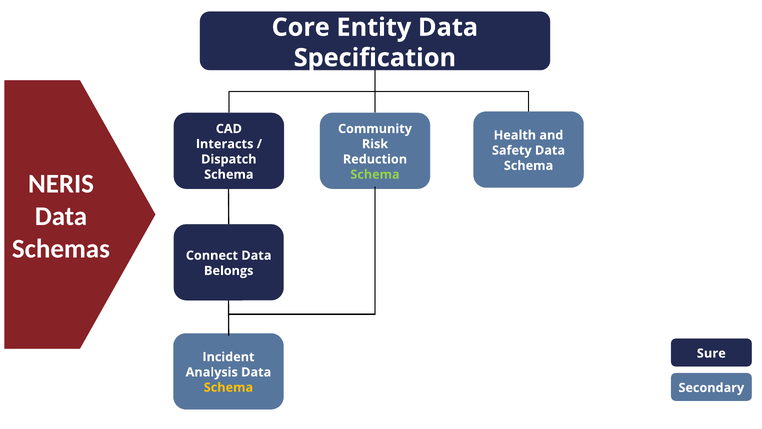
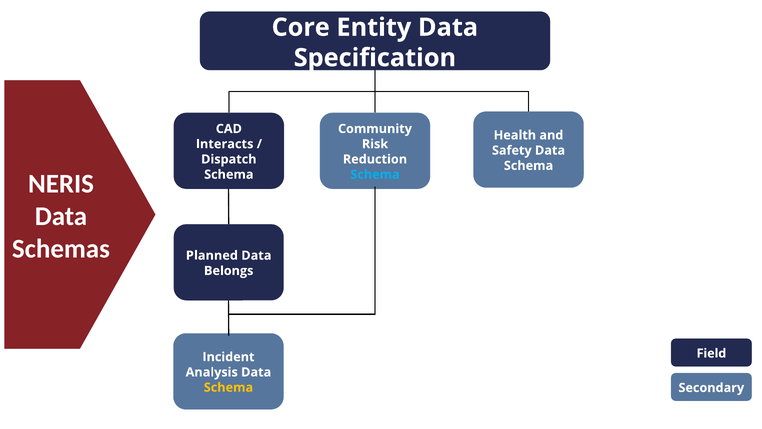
Schema colour: light green -> light blue (375, 174)
Connect: Connect -> Planned (212, 255)
Sure: Sure -> Field (711, 353)
